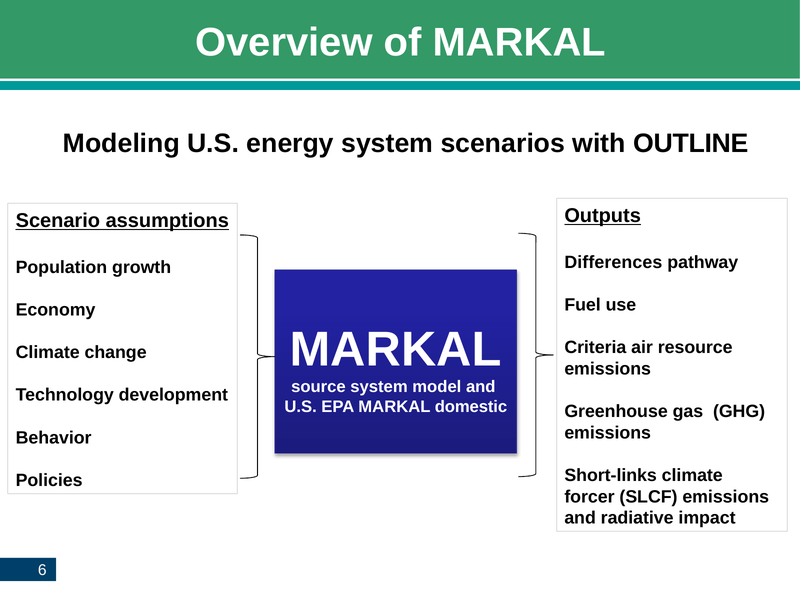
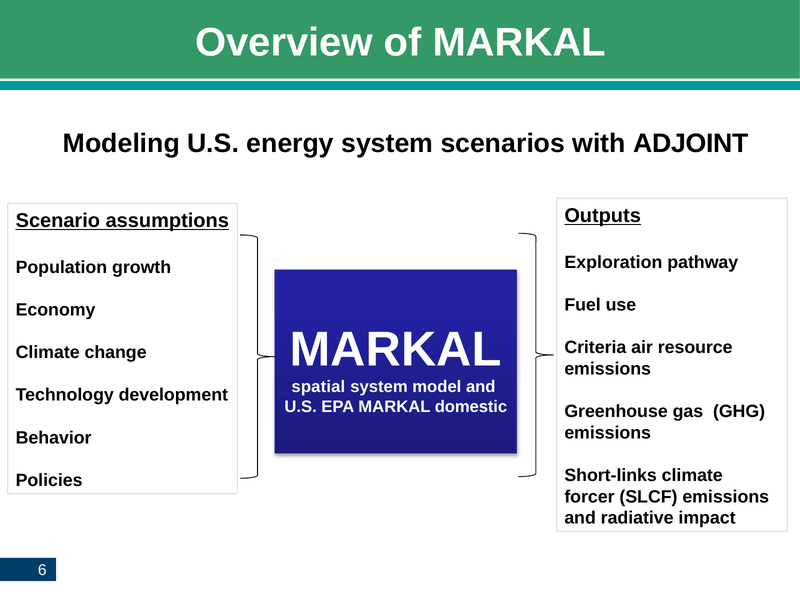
OUTLINE: OUTLINE -> ADJOINT (691, 143)
Differences: Differences -> Exploration (613, 262)
source: source -> spatial (318, 387)
